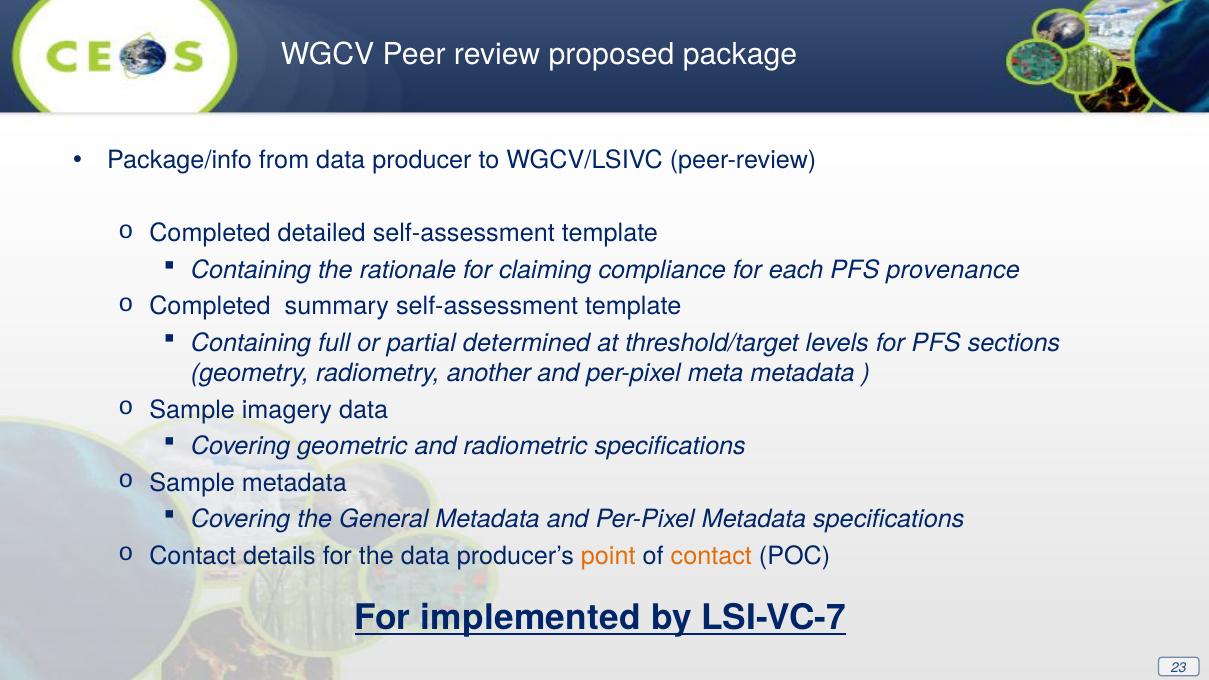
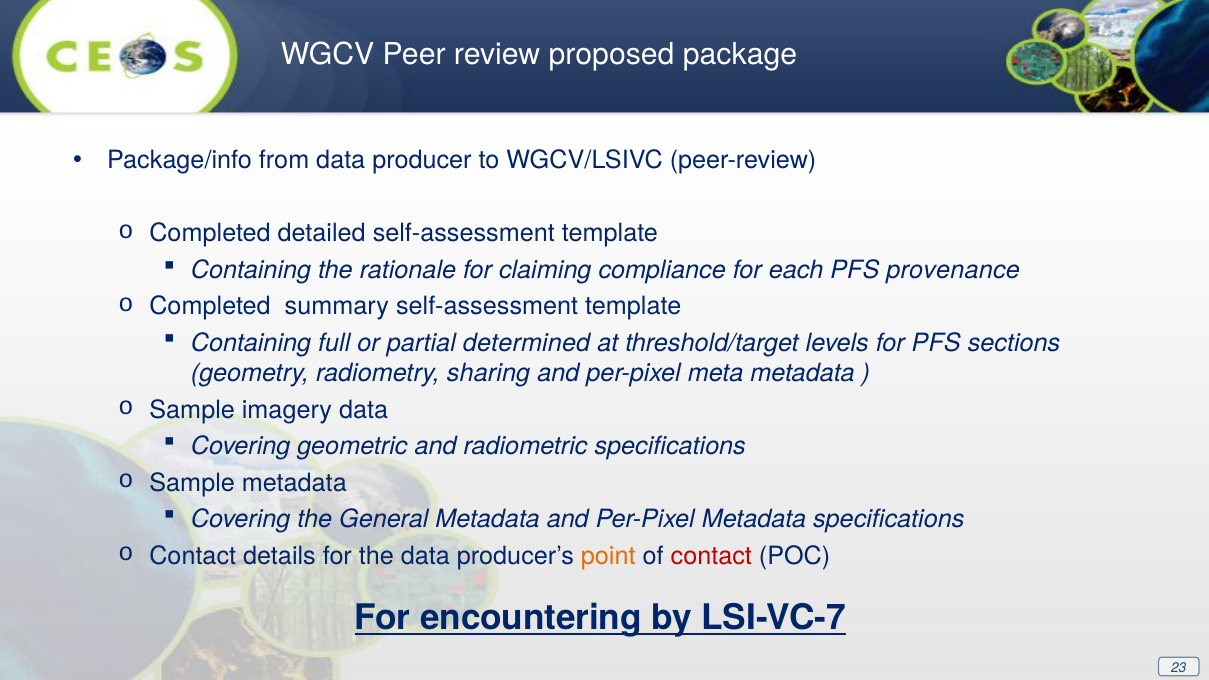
another: another -> sharing (489, 373)
contact colour: orange -> red (711, 556)
implemented: implemented -> encountering (531, 618)
